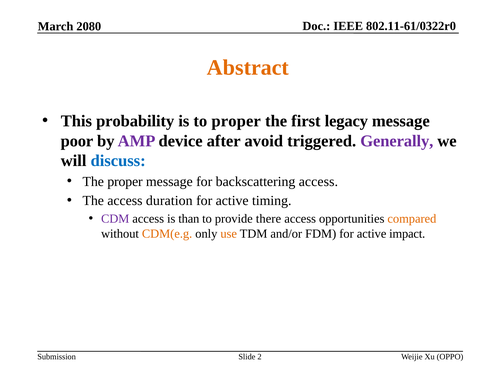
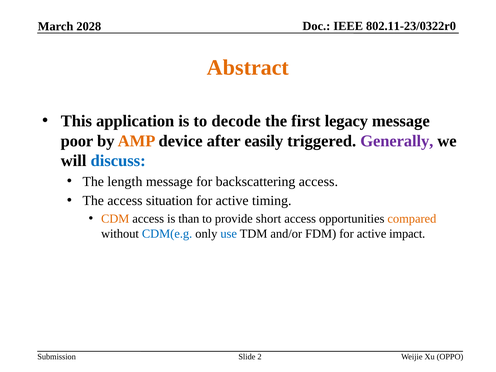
802.11-61/0322r0: 802.11-61/0322r0 -> 802.11-23/0322r0 (411, 26)
2080: 2080 -> 2028 (89, 26)
probability: probability -> application (135, 121)
to proper: proper -> decode (236, 121)
AMP colour: purple -> orange (137, 141)
avoid: avoid -> easily (264, 141)
The proper: proper -> length (125, 181)
duration: duration -> situation (169, 201)
CDM colour: purple -> orange (115, 219)
there: there -> short (269, 219)
CDM(e.g colour: orange -> blue (167, 234)
use colour: orange -> blue (229, 234)
